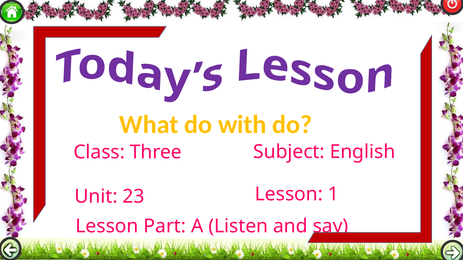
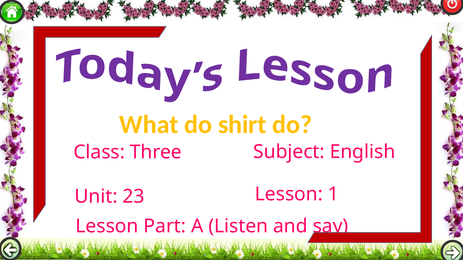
with: with -> shirt (242, 125)
